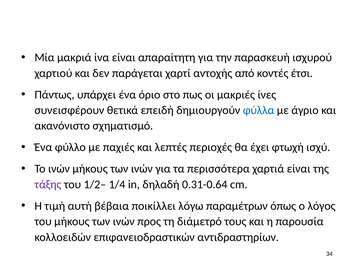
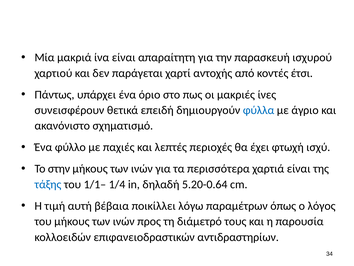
Το ινών: ινών -> στην (59, 169)
τάξης colour: purple -> blue (48, 184)
1/2–: 1/2– -> 1/1– (95, 184)
0.31-0.64: 0.31-0.64 -> 5.20-0.64 (205, 184)
